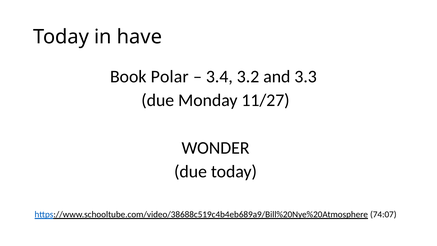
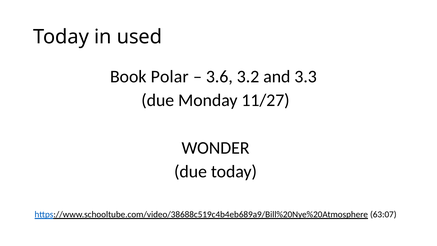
have: have -> used (140, 37)
3.4: 3.4 -> 3.6 (219, 77)
74:07: 74:07 -> 63:07 (383, 214)
